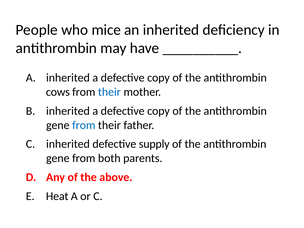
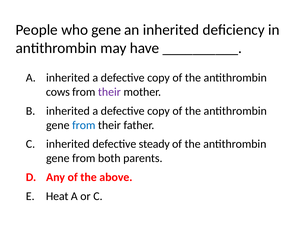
who mice: mice -> gene (106, 30)
their colour: blue -> purple (109, 92)
supply: supply -> steady (154, 144)
